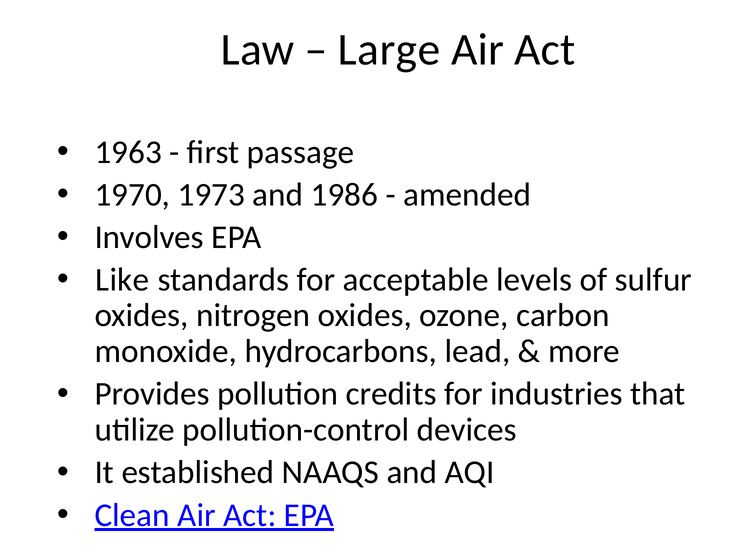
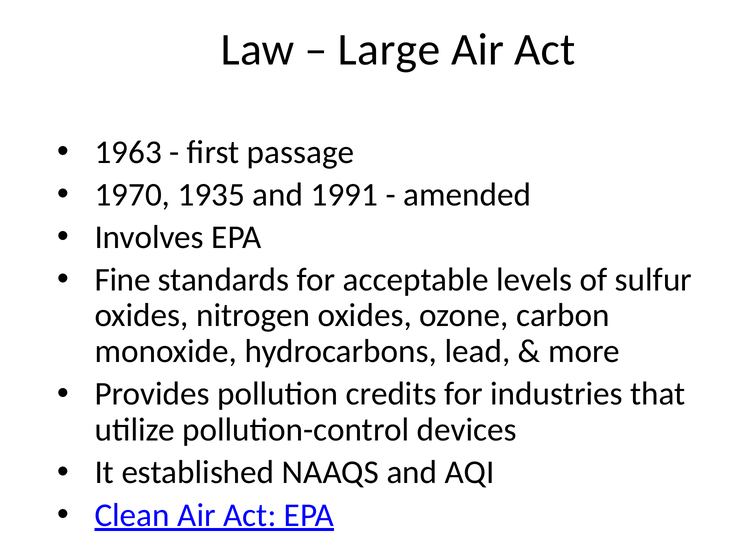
1973: 1973 -> 1935 (211, 195)
1986: 1986 -> 1991 (344, 195)
Like: Like -> Fine (123, 280)
